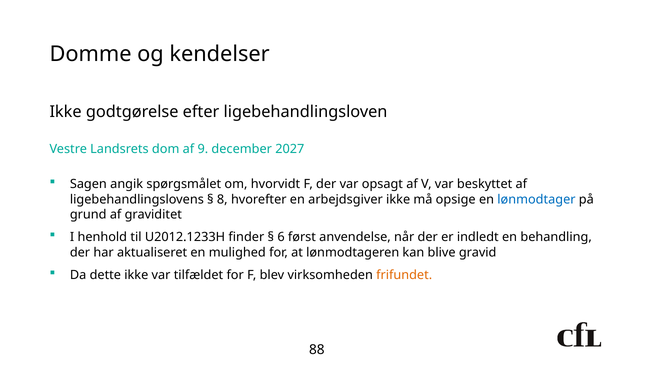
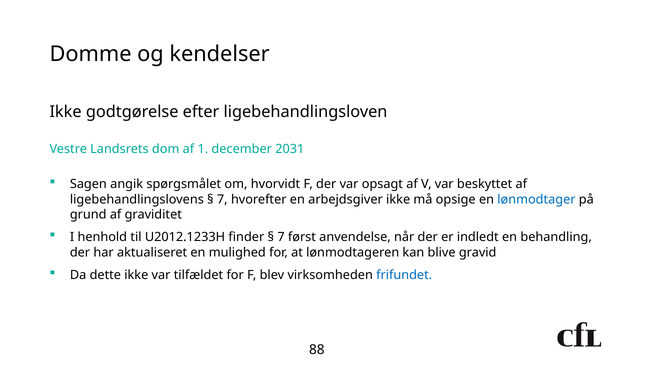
9: 9 -> 1 (203, 149)
2027: 2027 -> 2031 (290, 149)
8: 8 -> 7 (222, 200)
6: 6 -> 7 (281, 237)
frifundet colour: orange -> blue (404, 275)
